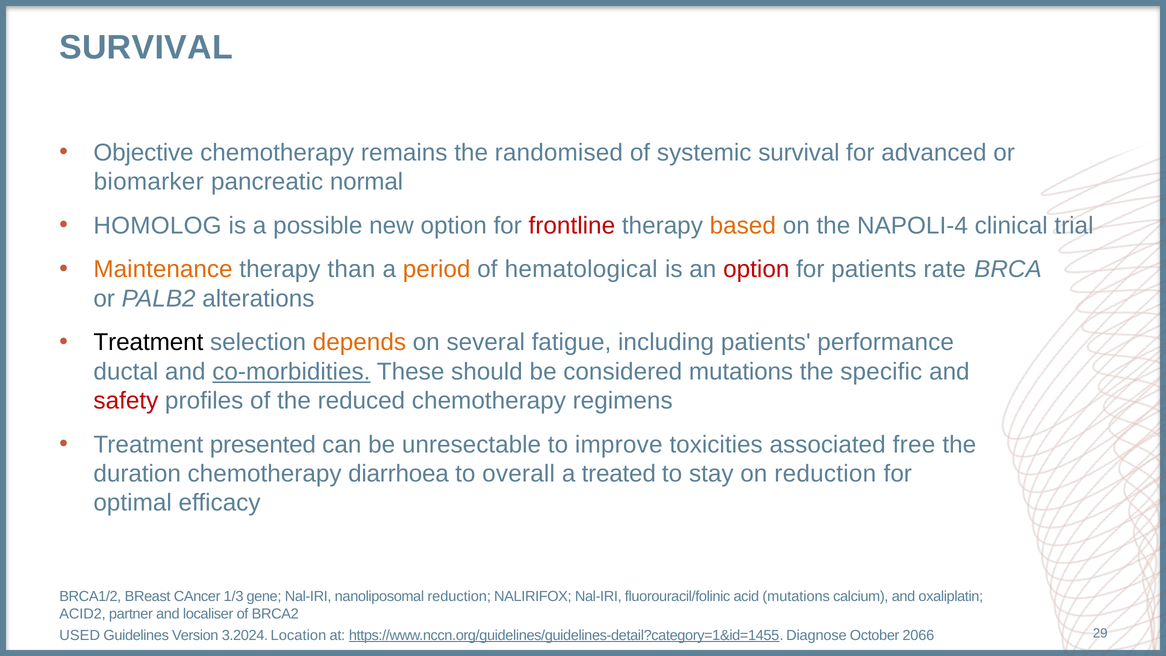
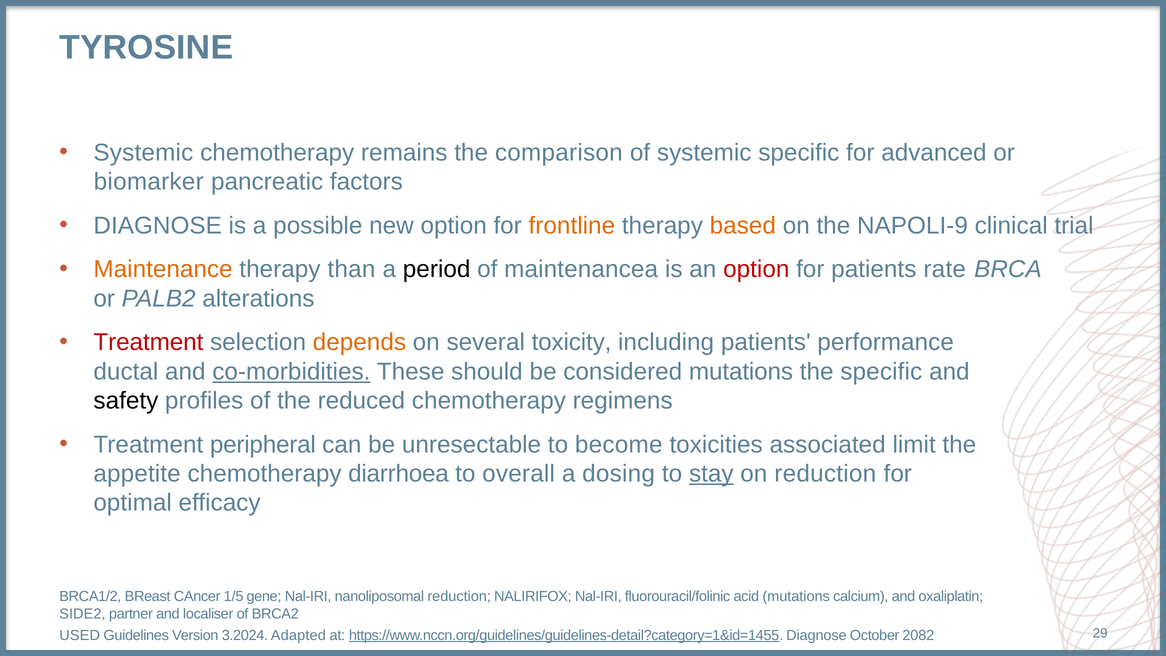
SURVIVAL: SURVIVAL -> TYROSINE (146, 48)
Objective: Objective -> Systemic (143, 153)
randomised: randomised -> comparison (559, 153)
systemic survival: survival -> specific (799, 153)
normal: normal -> factors (366, 182)
HOMOLOG: HOMOLOG -> DIAGNOSE (158, 226)
frontline colour: red -> orange (572, 226)
NAPOLI-4: NAPOLI-4 -> NAPOLI-9 (912, 226)
period colour: orange -> black (437, 269)
hematological: hematological -> maintenancea (581, 269)
Treatment colour: black -> red (148, 342)
fatigue: fatigue -> toxicity (572, 342)
safety colour: red -> black (126, 401)
presented: presented -> peripheral (263, 444)
improve: improve -> become (619, 444)
free: free -> limit (914, 444)
duration: duration -> appetite (137, 474)
treated: treated -> dosing (619, 474)
stay underline: none -> present (711, 474)
1/3: 1/3 -> 1/5 (234, 596)
ACID2: ACID2 -> SIDE2 (82, 614)
Location: Location -> Adapted (298, 635)
2066: 2066 -> 2082 (918, 635)
